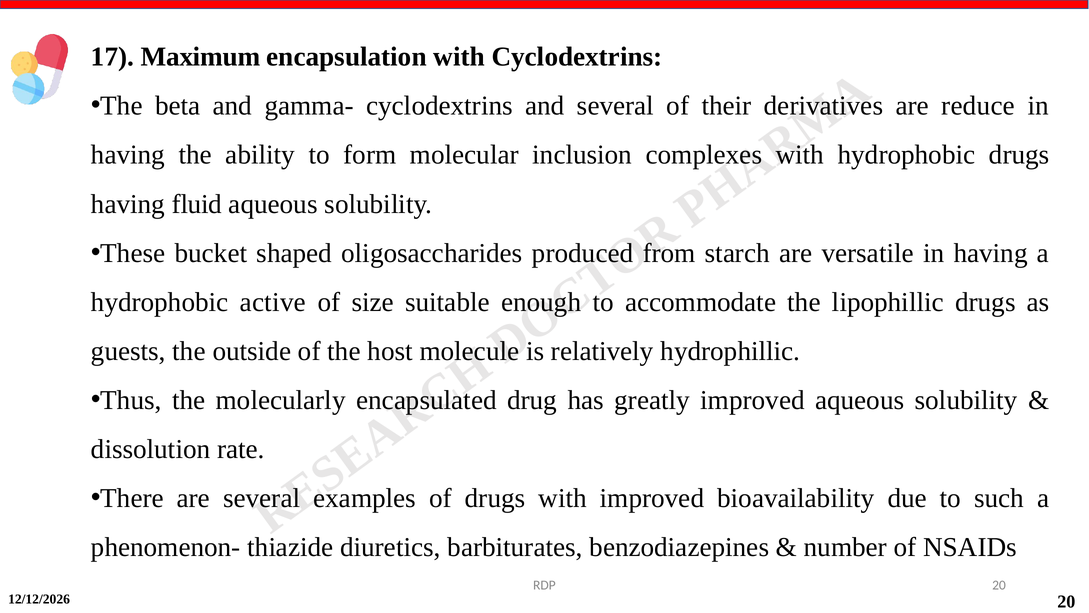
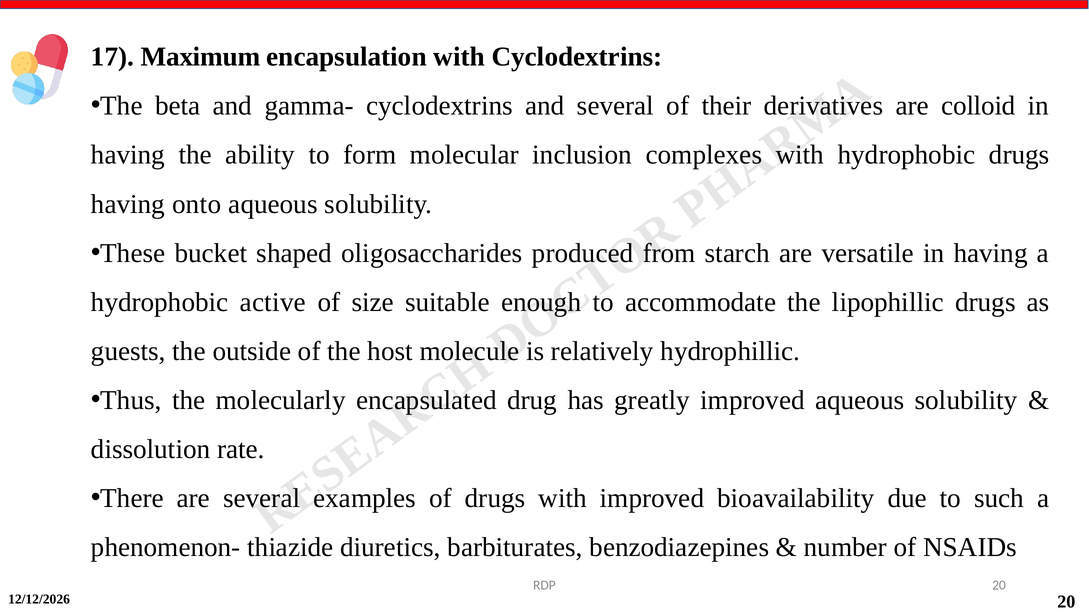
reduce: reduce -> colloid (978, 106)
fluid: fluid -> onto (197, 204)
